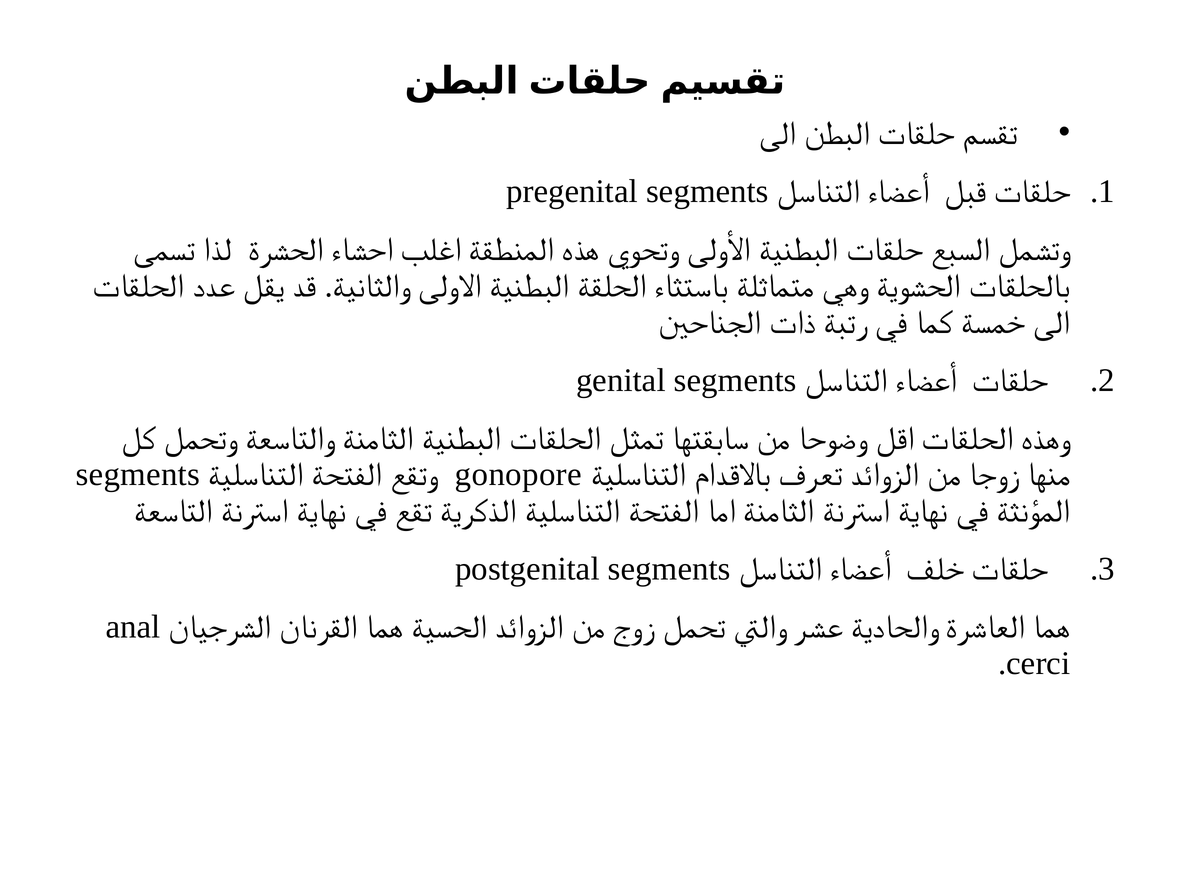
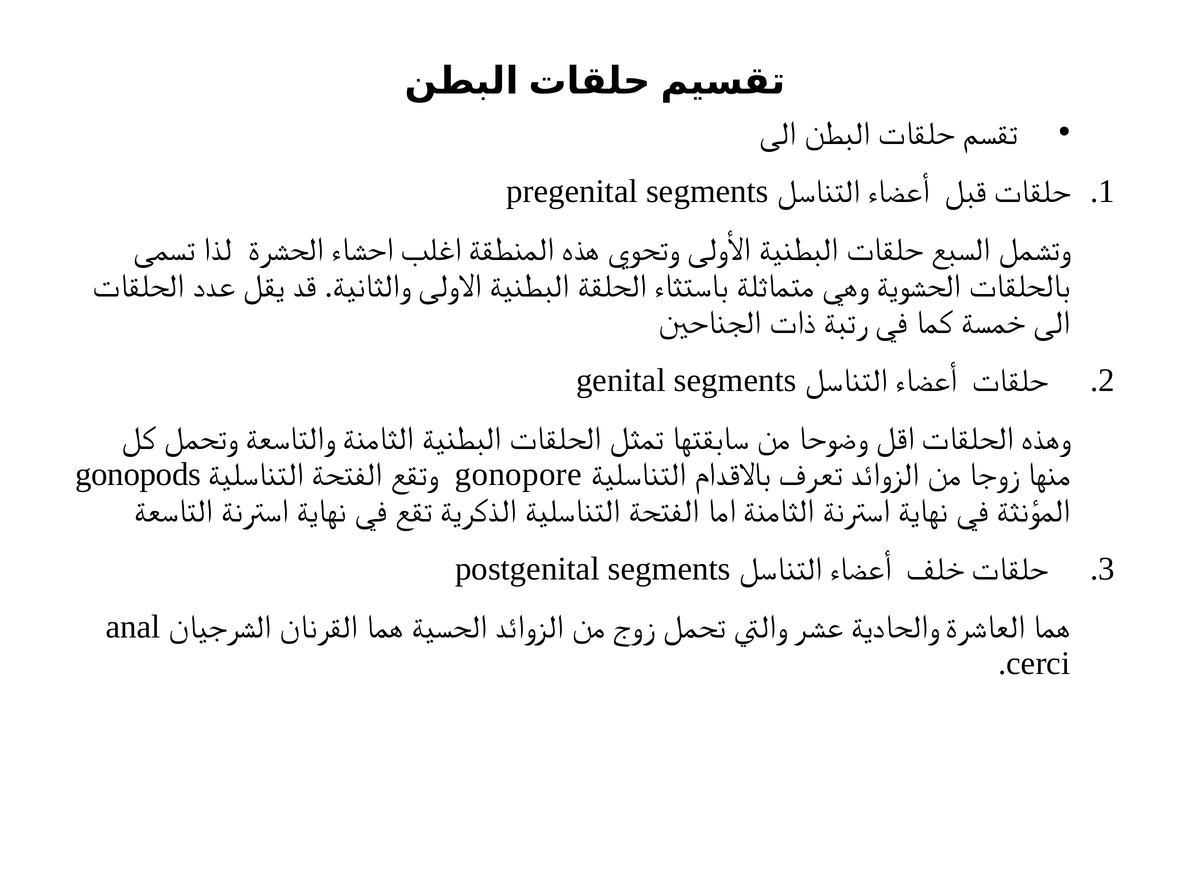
segments: segments -> gonopods (138, 474)
